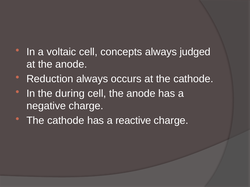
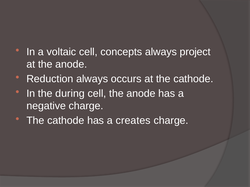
judged: judged -> project (195, 52)
reactive: reactive -> creates (133, 121)
